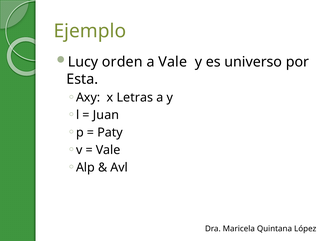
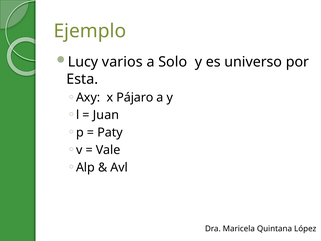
orden: orden -> varios (122, 62)
a Vale: Vale -> Solo (173, 62)
Letras: Letras -> Pájaro (135, 97)
